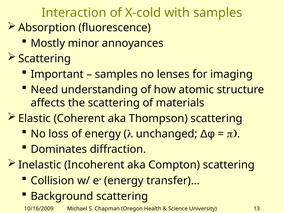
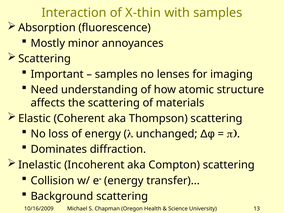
X-cold: X-cold -> X-thin (143, 13)
